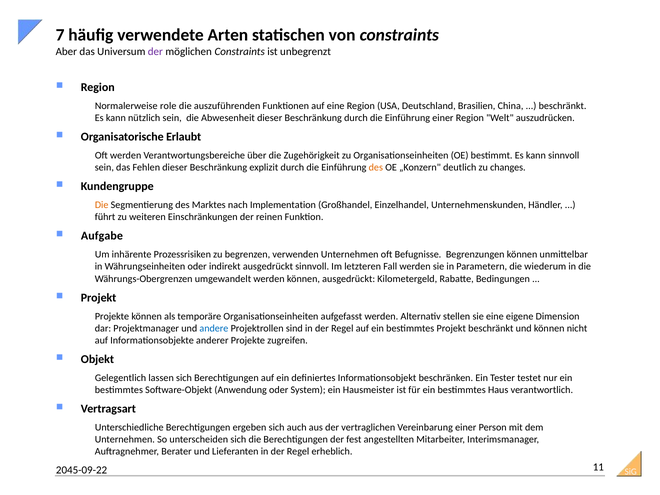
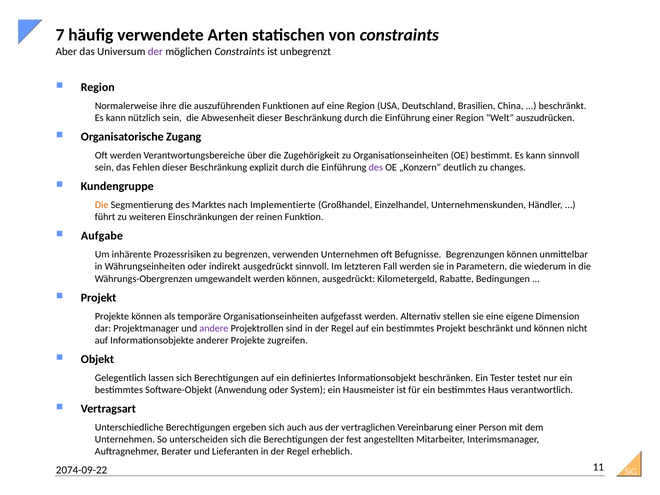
role: role -> ihre (168, 106)
Erlaubt: Erlaubt -> Zugang (184, 137)
des colour: orange -> purple (376, 168)
Implementation: Implementation -> Implementierte (283, 205)
andere colour: blue -> purple (214, 328)
2045-09-22: 2045-09-22 -> 2074-09-22 (82, 470)
